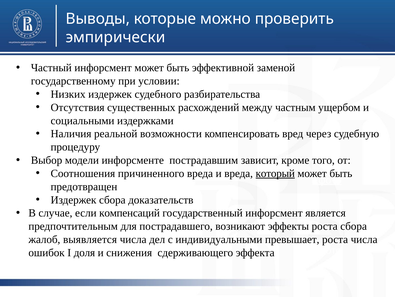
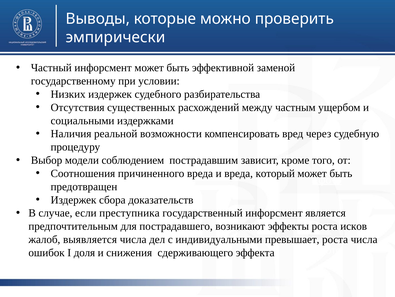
инфорсменте: инфорсменте -> соблюдением (133, 160)
который underline: present -> none (275, 173)
компенсаций: компенсаций -> преступника (129, 213)
роста сбора: сбора -> исков (354, 226)
